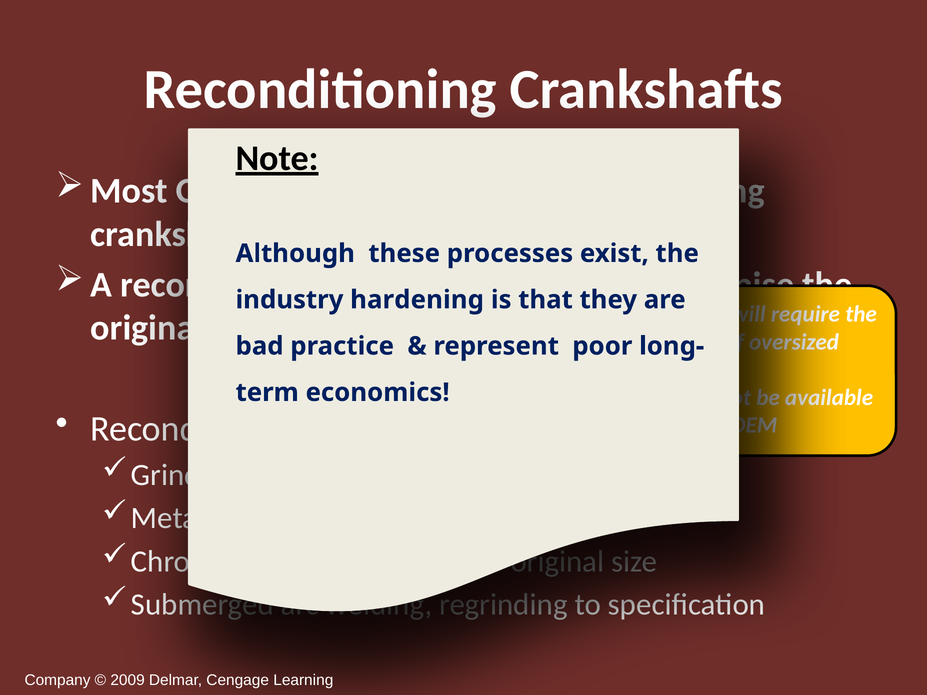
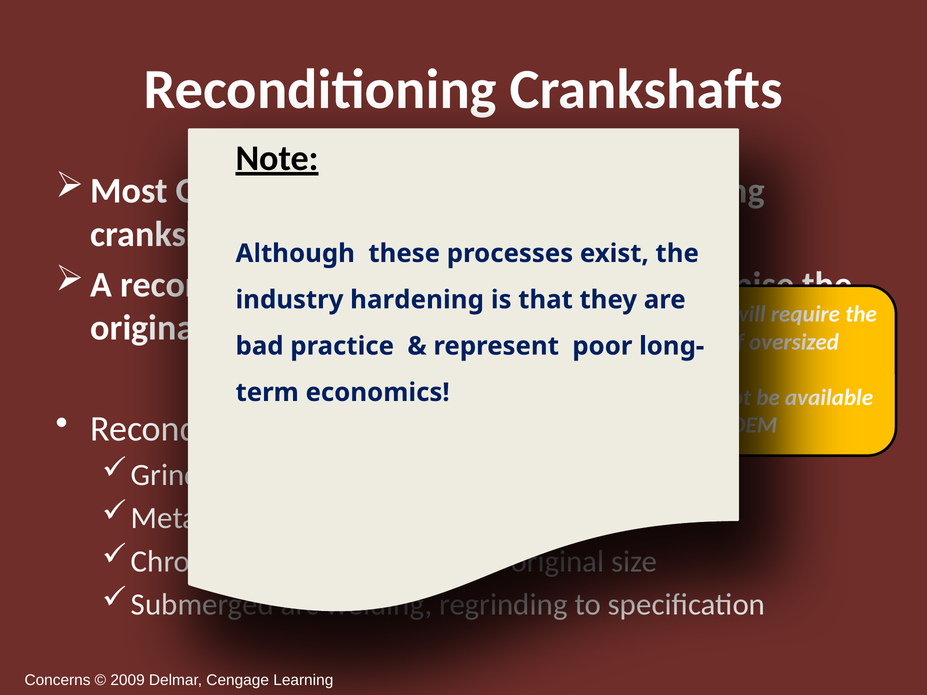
Company: Company -> Concerns (58, 680)
